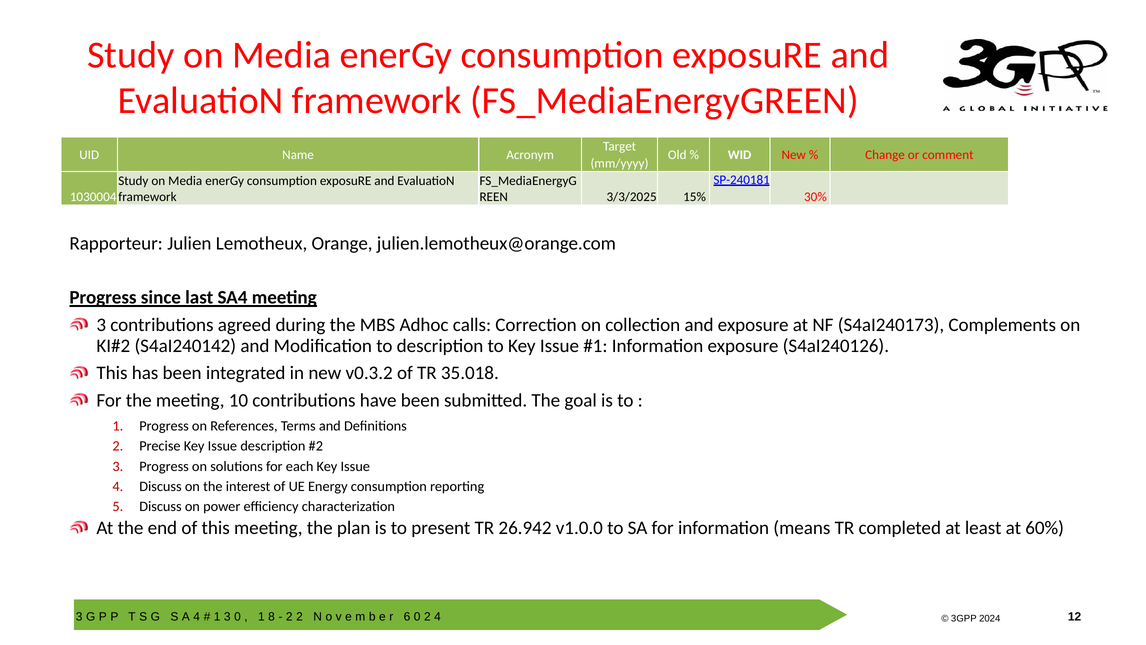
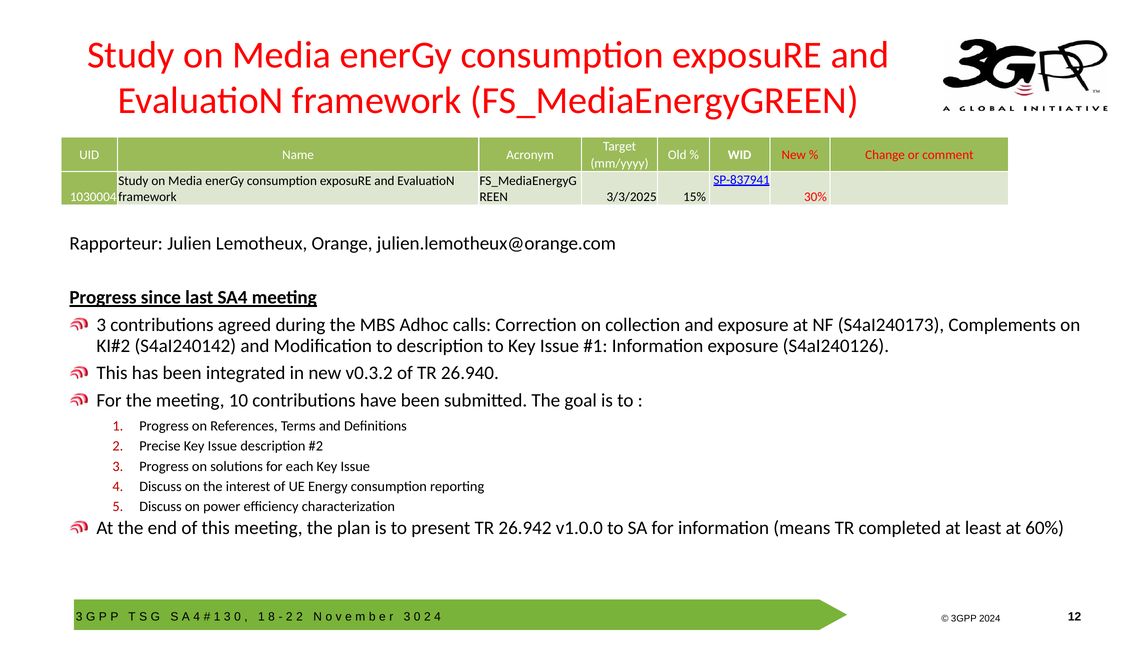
SP-240181: SP-240181 -> SP-837941 (742, 180)
35.018: 35.018 -> 26.940 (470, 373)
6: 6 -> 3 (407, 616)
